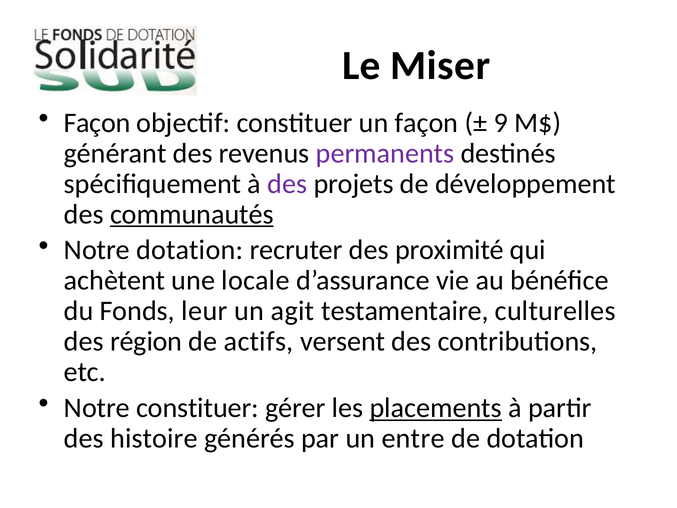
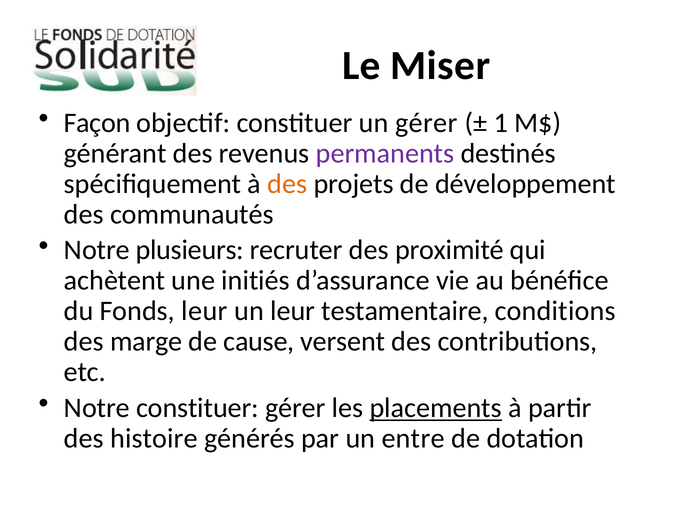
un façon: façon -> gérer (426, 123)
9: 9 -> 1 (501, 123)
des colour: purple -> orange (287, 184)
communautés underline: present -> none (192, 214)
Notre dotation: dotation -> plusieurs (190, 250)
locale: locale -> initiés (256, 280)
un agit: agit -> leur (293, 311)
culturelles: culturelles -> conditions (555, 311)
région: région -> marge (146, 341)
actifs: actifs -> cause (259, 341)
